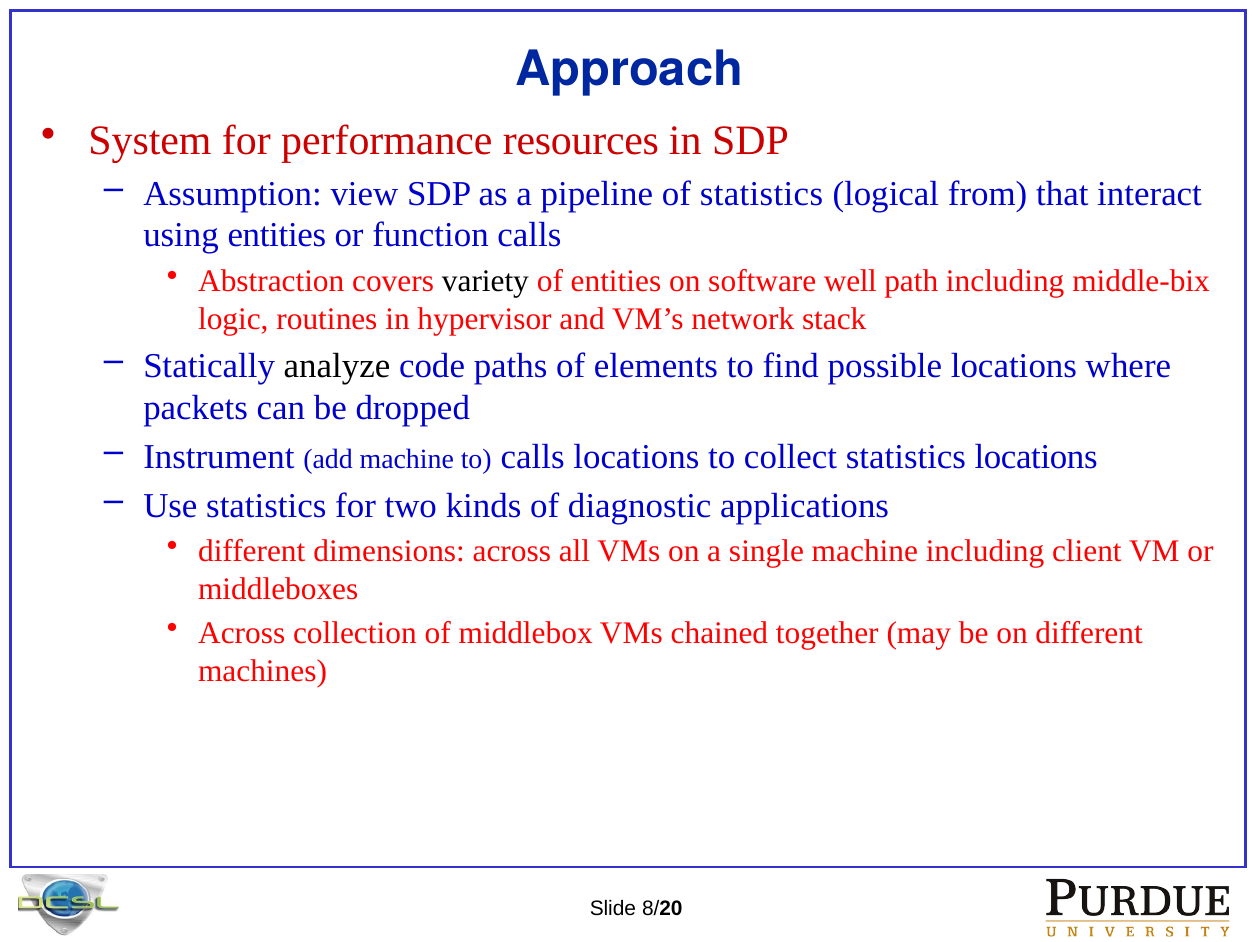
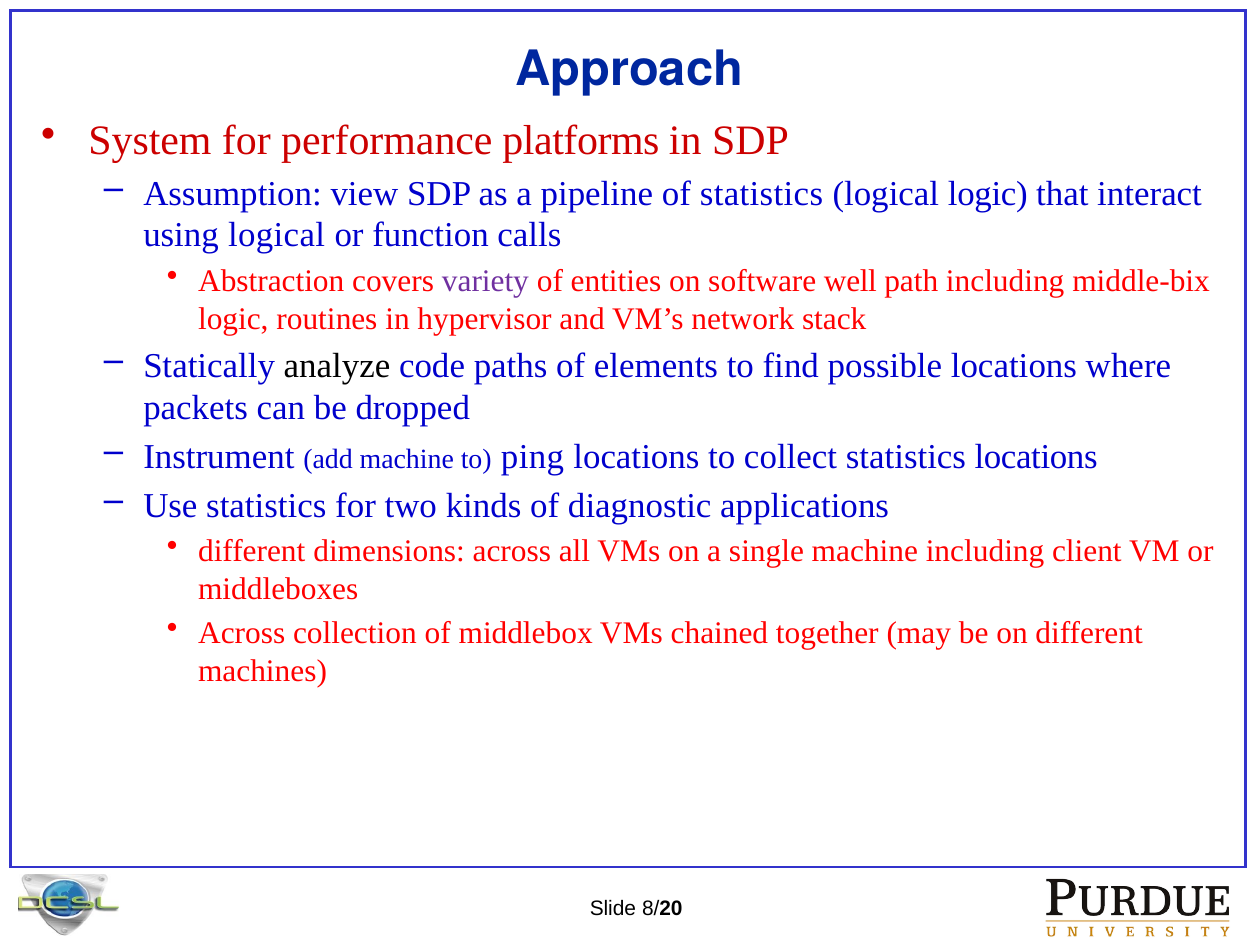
resources: resources -> platforms (581, 141)
logical from: from -> logic (988, 194)
using entities: entities -> logical (277, 235)
variety colour: black -> purple (485, 281)
to calls: calls -> ping (532, 457)
